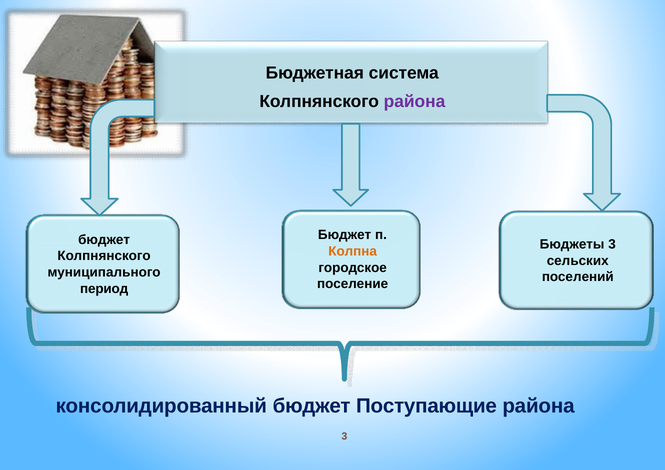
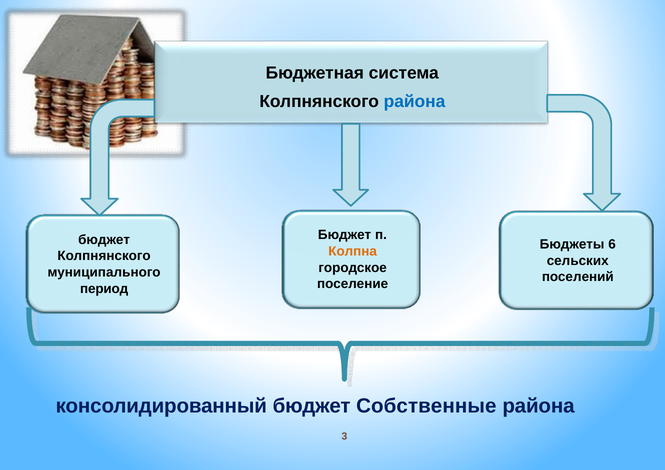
района colour: purple -> blue (415, 102)
Бюджеты 3: 3 -> 6 (612, 244)
Поступающие: Поступающие -> Собственные (426, 406)
